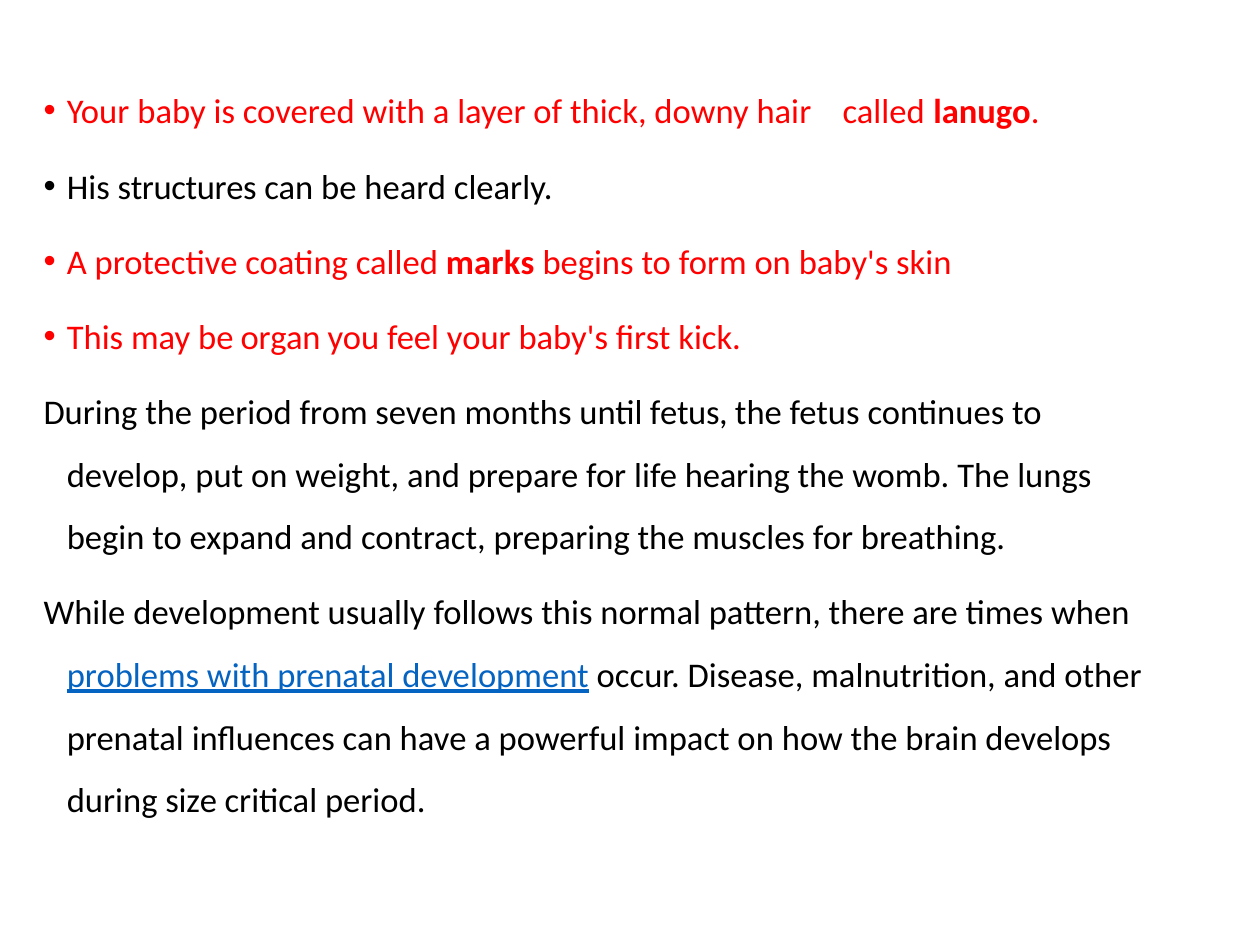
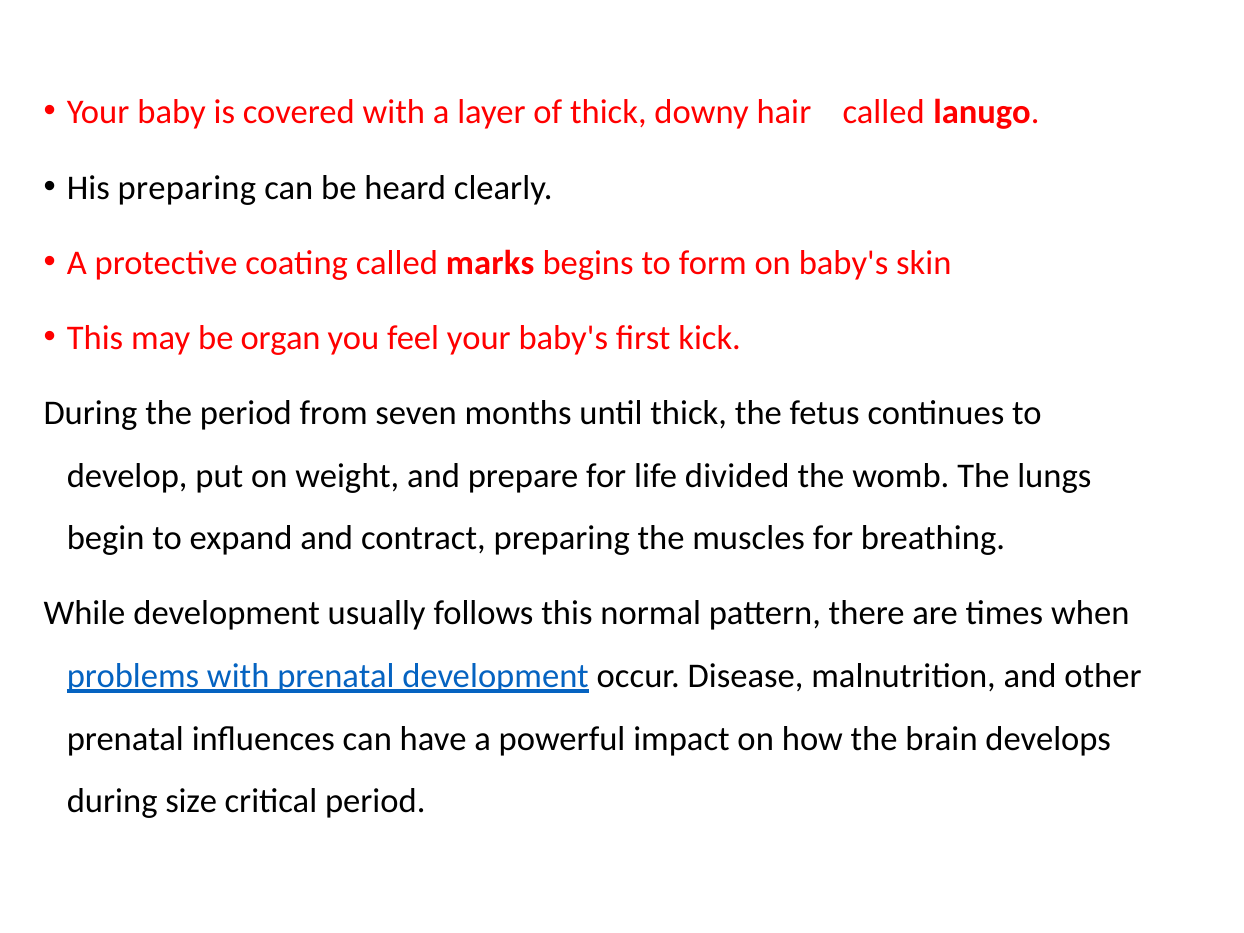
His structures: structures -> preparing (187, 188)
until fetus: fetus -> thick (689, 414)
hearing: hearing -> divided (737, 476)
